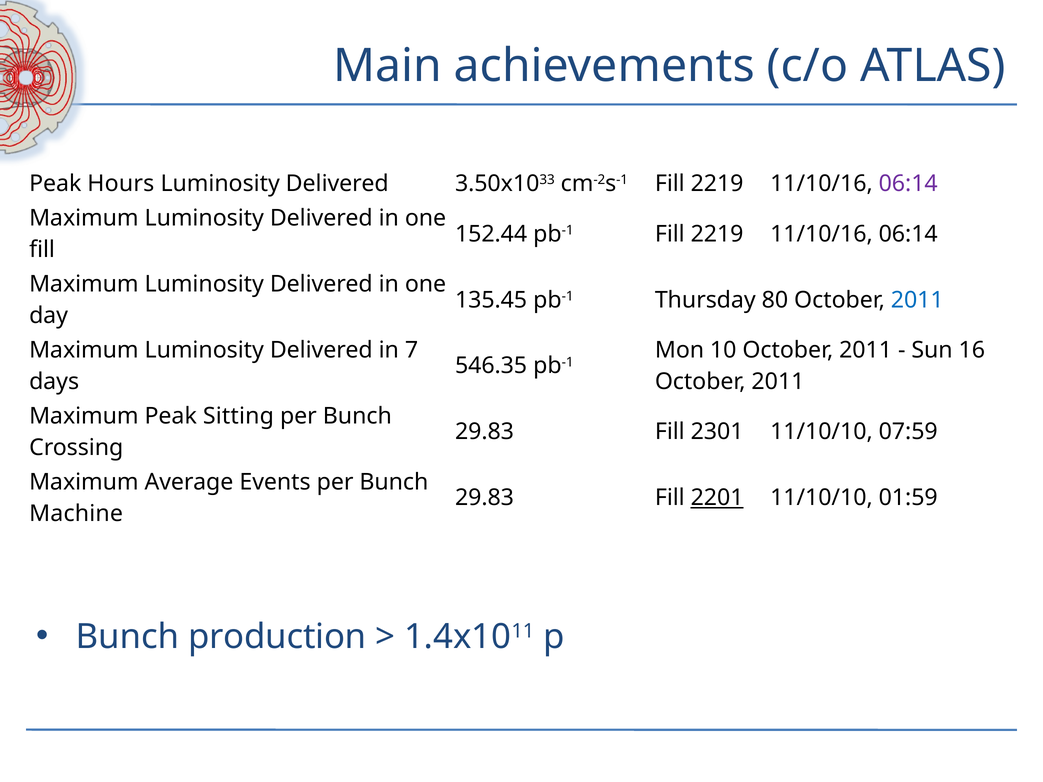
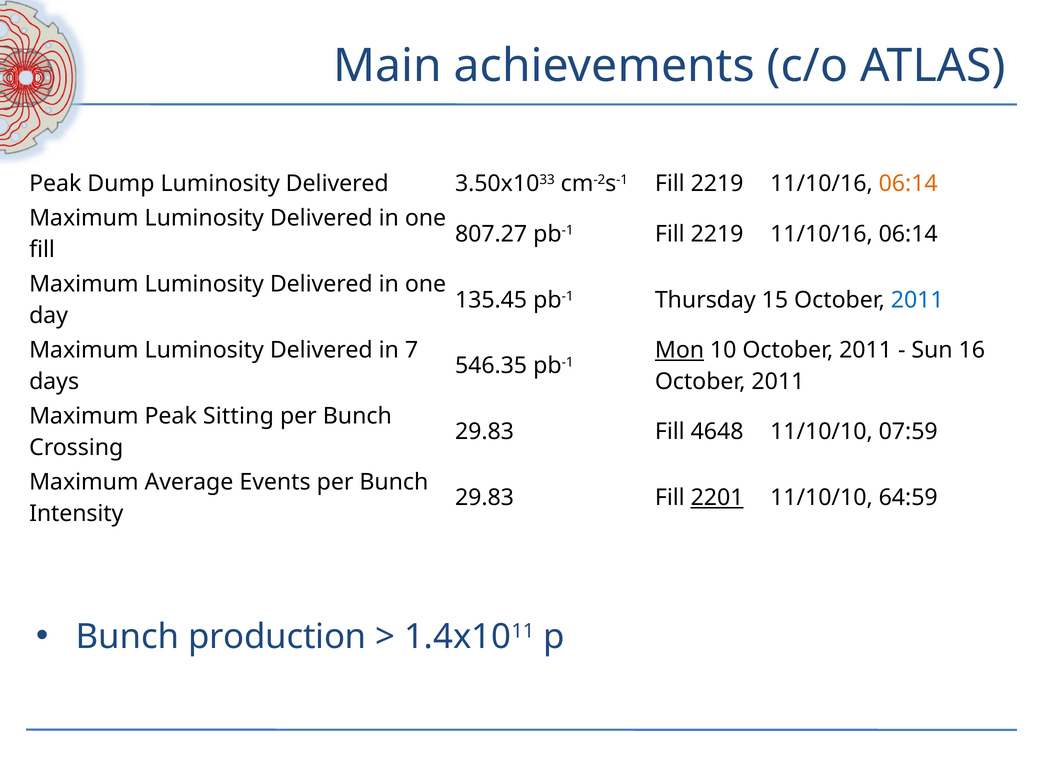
Hours: Hours -> Dump (121, 184)
06:14 colour: purple -> orange (908, 184)
152.44: 152.44 -> 807.27 (491, 234)
80: 80 -> 15 (775, 300)
Mon underline: none -> present (680, 350)
2301: 2301 -> 4648 (717, 432)
01:59: 01:59 -> 64:59 (908, 498)
Machine: Machine -> Intensity (76, 514)
